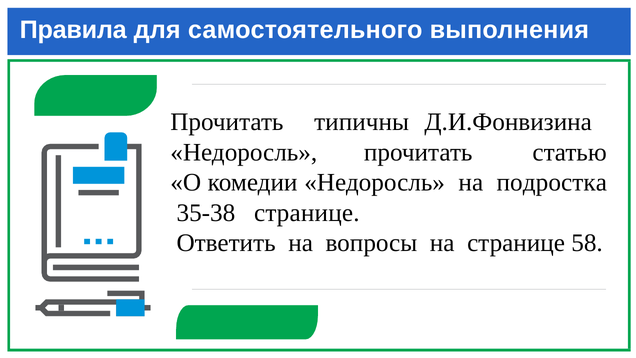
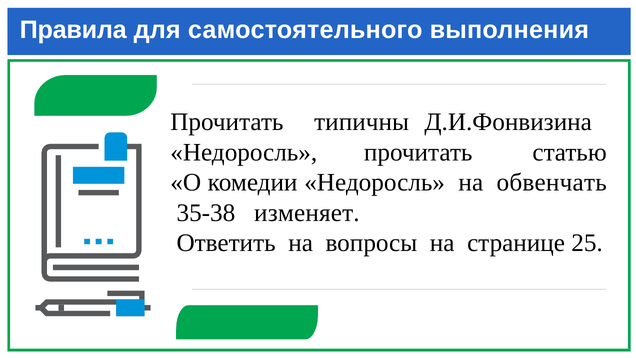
подростка: подростка -> обвенчать (552, 182)
35-38 странице: странице -> изменяет (307, 213)
58: 58 -> 25 (587, 243)
